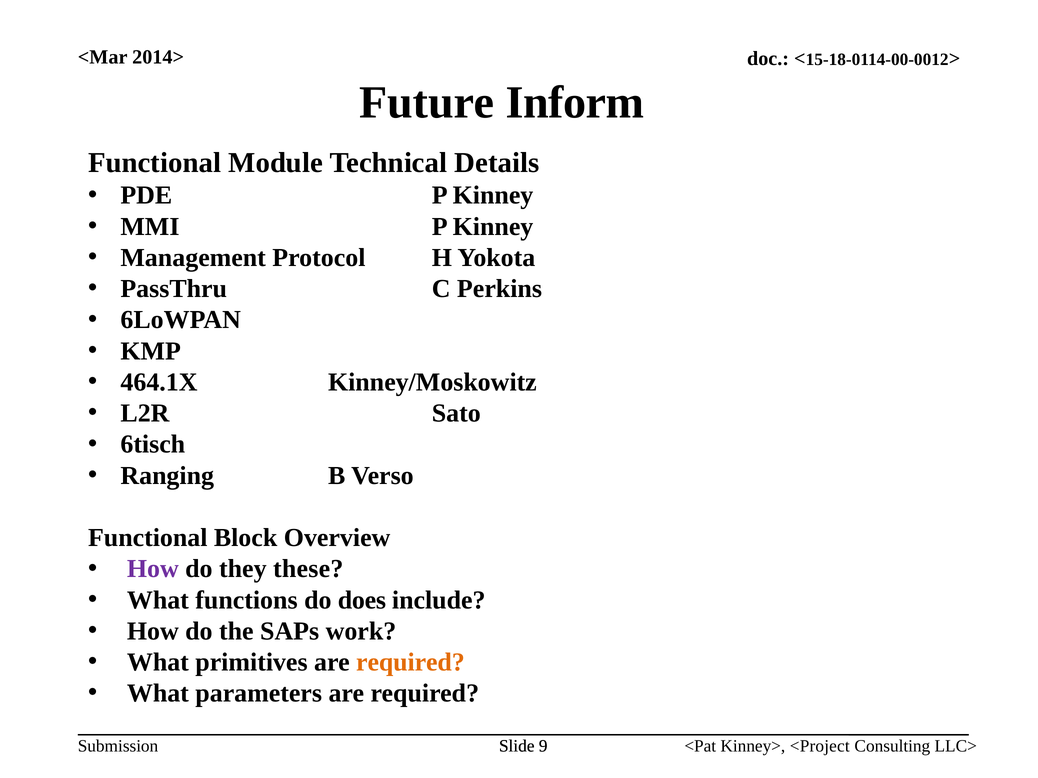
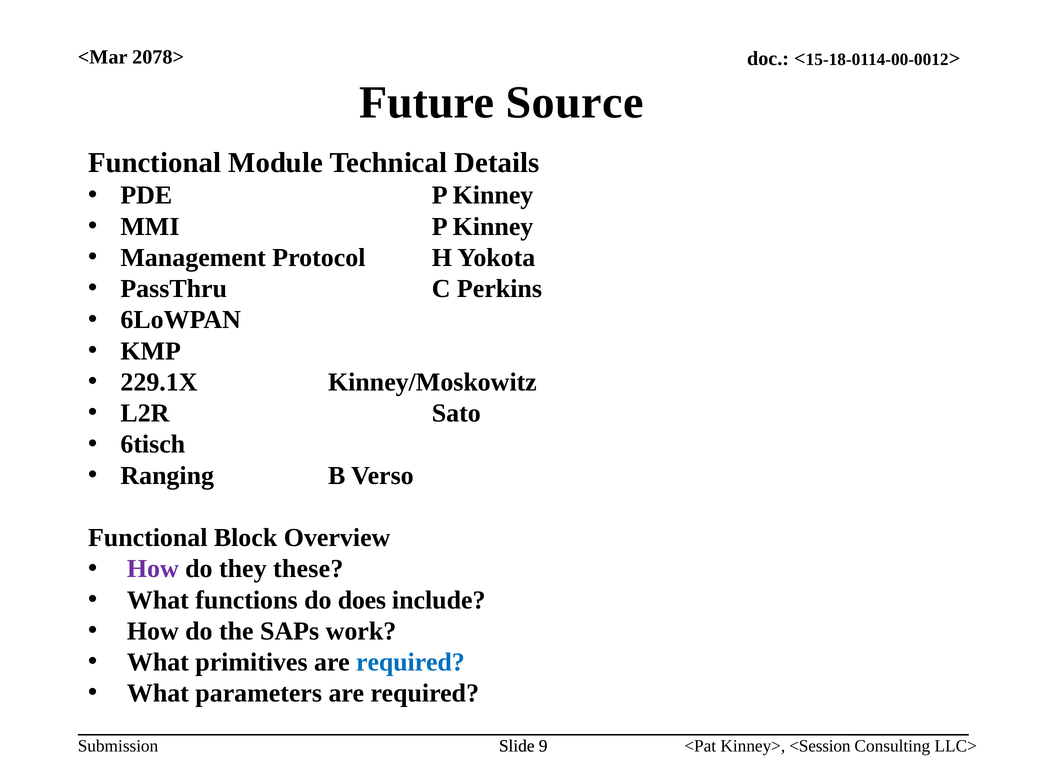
2014>: 2014> -> 2078> (158, 57)
Inform: Inform -> Source (574, 103)
464.1X: 464.1X -> 229.1X (159, 382)
required colour: orange -> blue (410, 663)
<Project: <Project -> <Session (820, 747)
